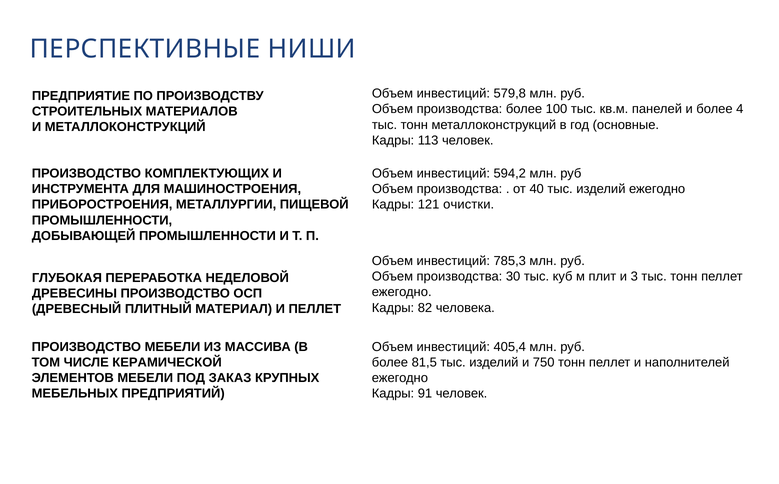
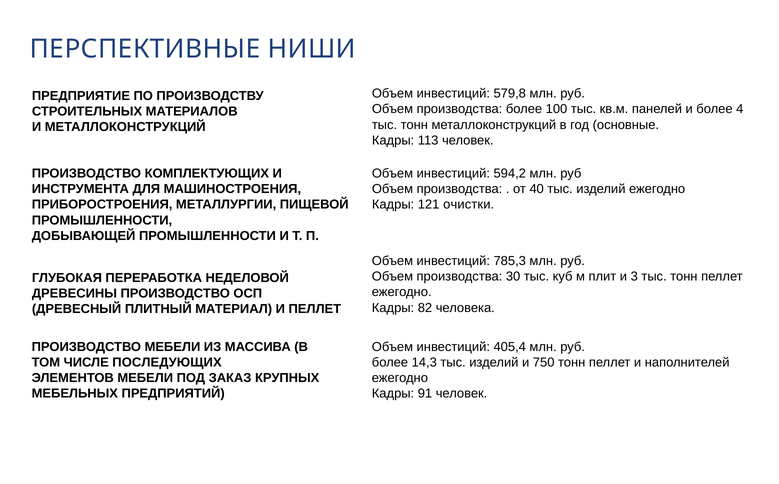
КЕРАМИЧЕСКОЙ: КЕРАМИЧЕСКОЙ -> ПОСЛЕДУЮЩИХ (167, 362)
81,5: 81,5 -> 14,3 (424, 362)
